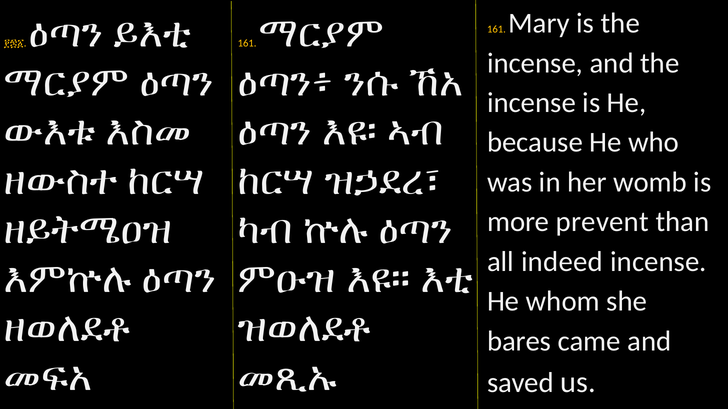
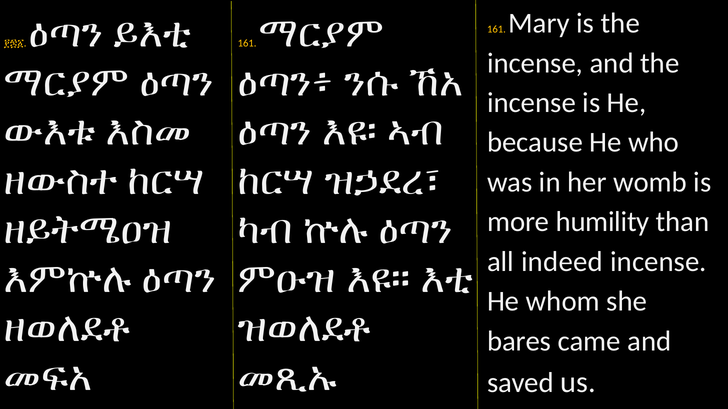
prevent: prevent -> humility (603, 222)
